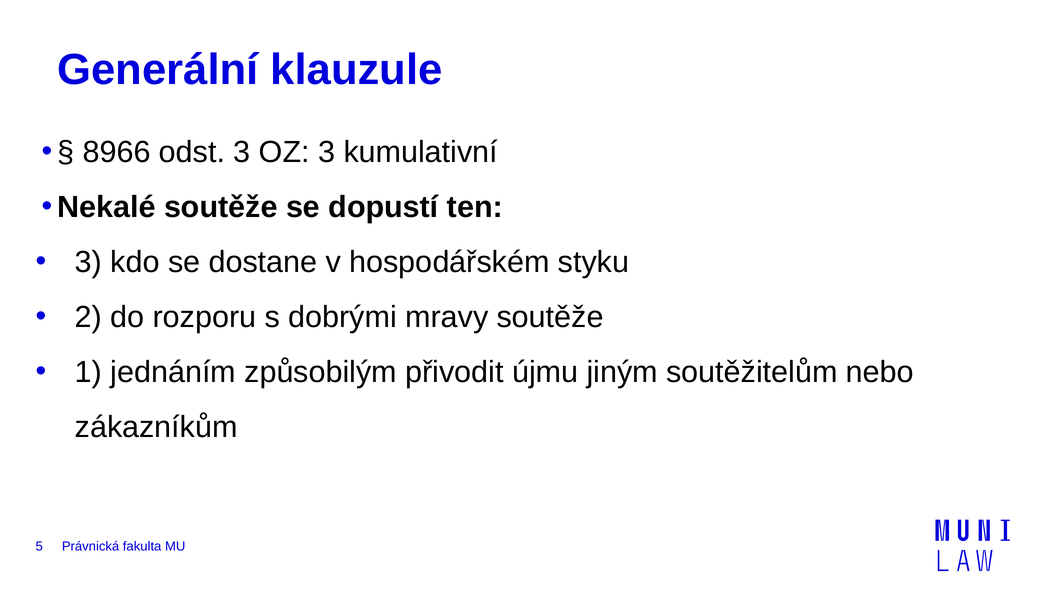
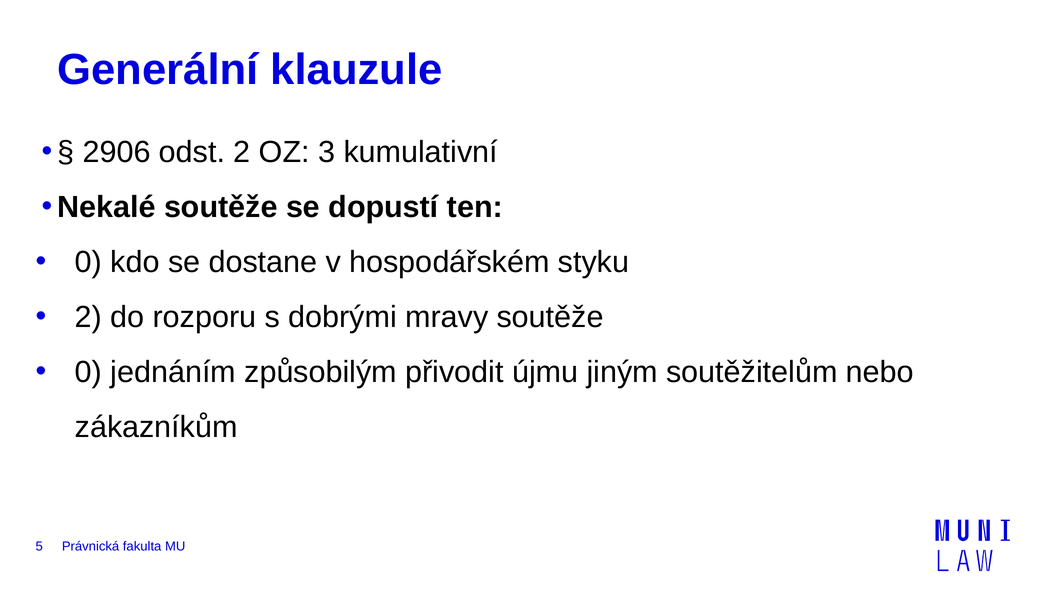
8966: 8966 -> 2906 (117, 152)
odst 3: 3 -> 2 (242, 152)
3: 3 -> 0 (88, 262)
1: 1 -> 0 (88, 372)
